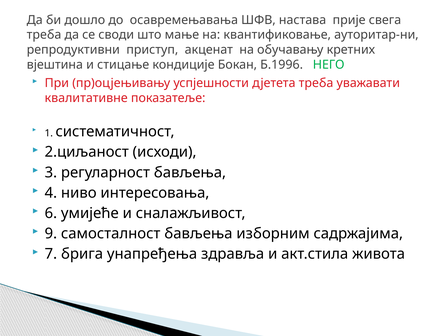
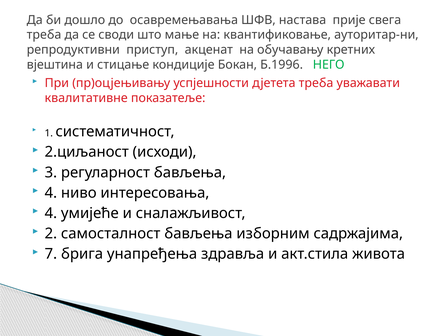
6: 6 -> 4 (51, 213)
9: 9 -> 2 (51, 233)
